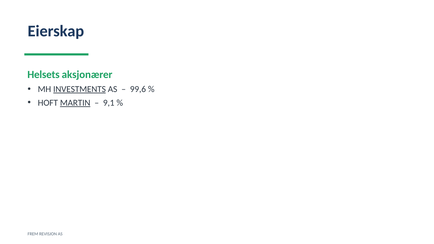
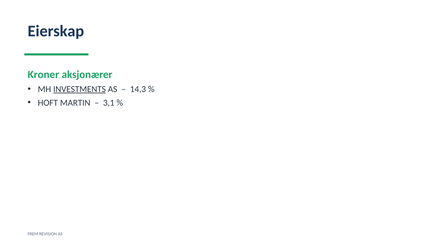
Helsets: Helsets -> Kroner (43, 75)
99,6: 99,6 -> 14,3 (138, 89)
MARTIN underline: present -> none (75, 103)
9,1: 9,1 -> 3,1 (109, 103)
